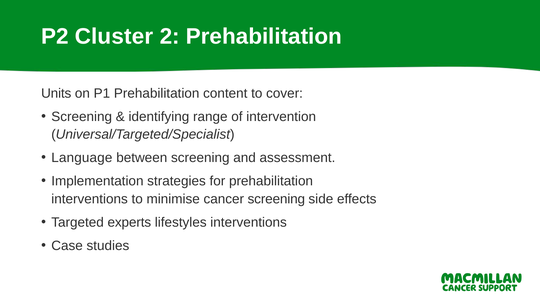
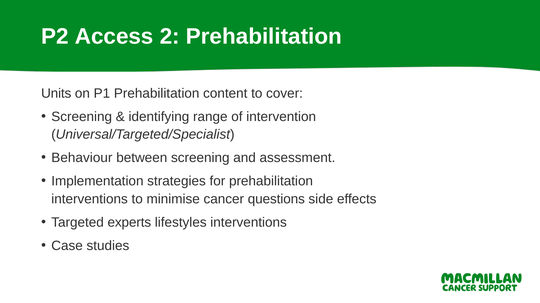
Cluster: Cluster -> Access (114, 37)
Language: Language -> Behaviour (82, 158)
cancer screening: screening -> questions (276, 199)
